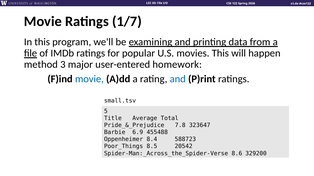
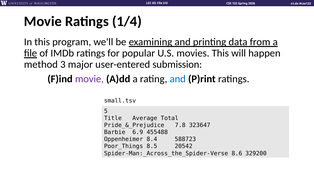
1/7: 1/7 -> 1/4 (127, 21)
homework: homework -> submission (177, 65)
movie colour: blue -> purple (89, 79)
